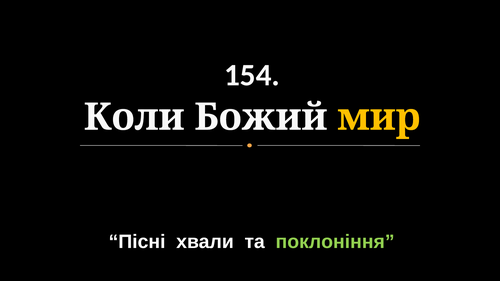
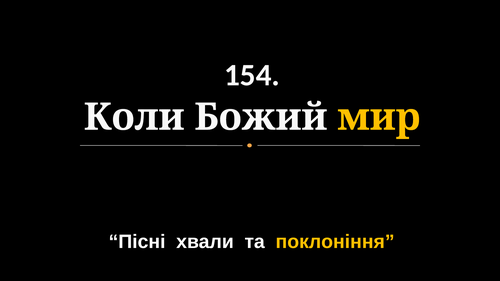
поклоніння colour: light green -> yellow (335, 242)
